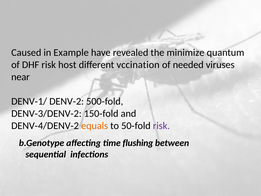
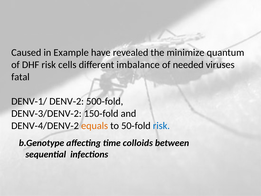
host: host -> cells (67, 65)
vccination: vccination -> imbalance (138, 65)
near: near -> fatal (20, 77)
risk colour: purple -> blue (161, 126)
flushing: flushing -> colloids (138, 143)
